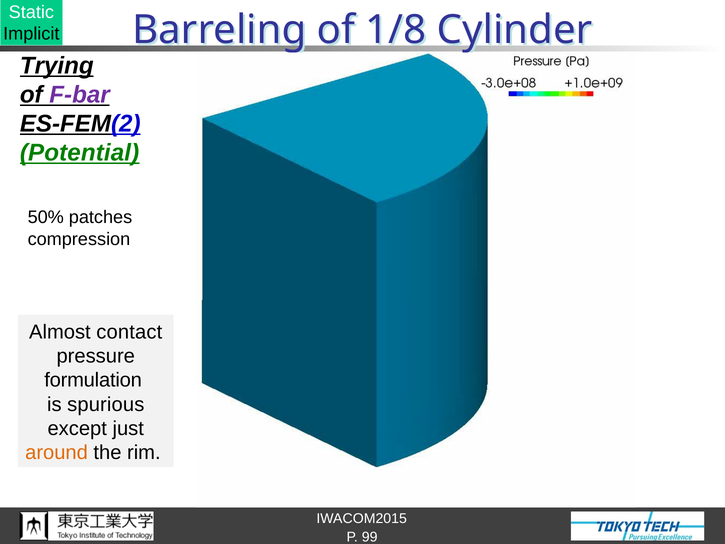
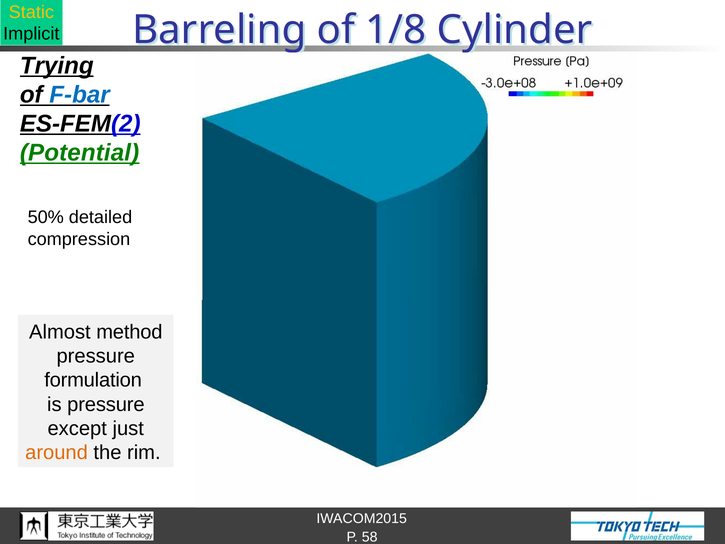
Static colour: white -> yellow (31, 12)
F-bar colour: purple -> blue (80, 95)
patches: patches -> detailed (101, 217)
contact: contact -> method (129, 332)
is spurious: spurious -> pressure (106, 404)
99: 99 -> 58 (370, 537)
